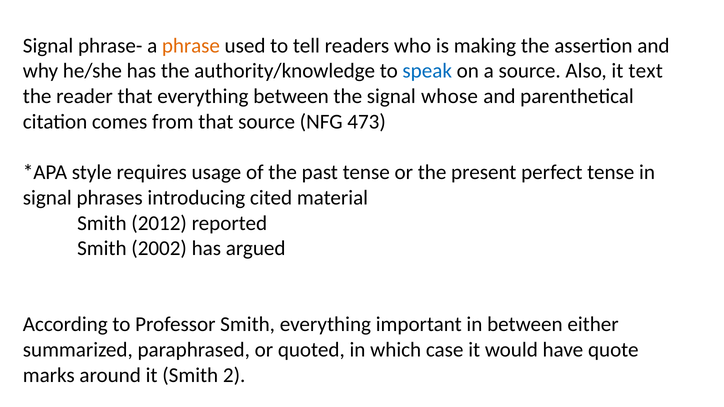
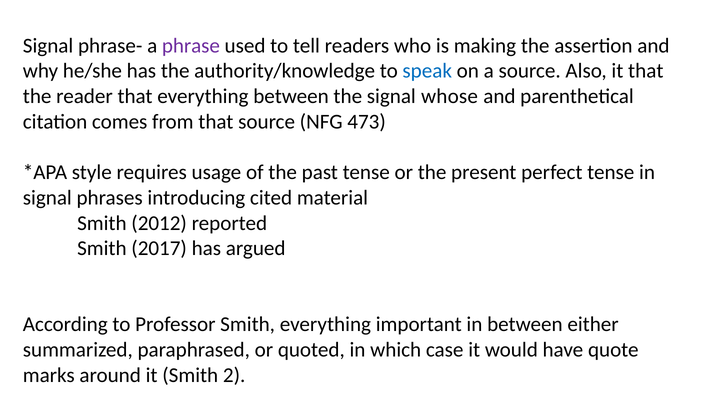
phrase colour: orange -> purple (191, 46)
it text: text -> that (646, 71)
2002: 2002 -> 2017 (159, 249)
